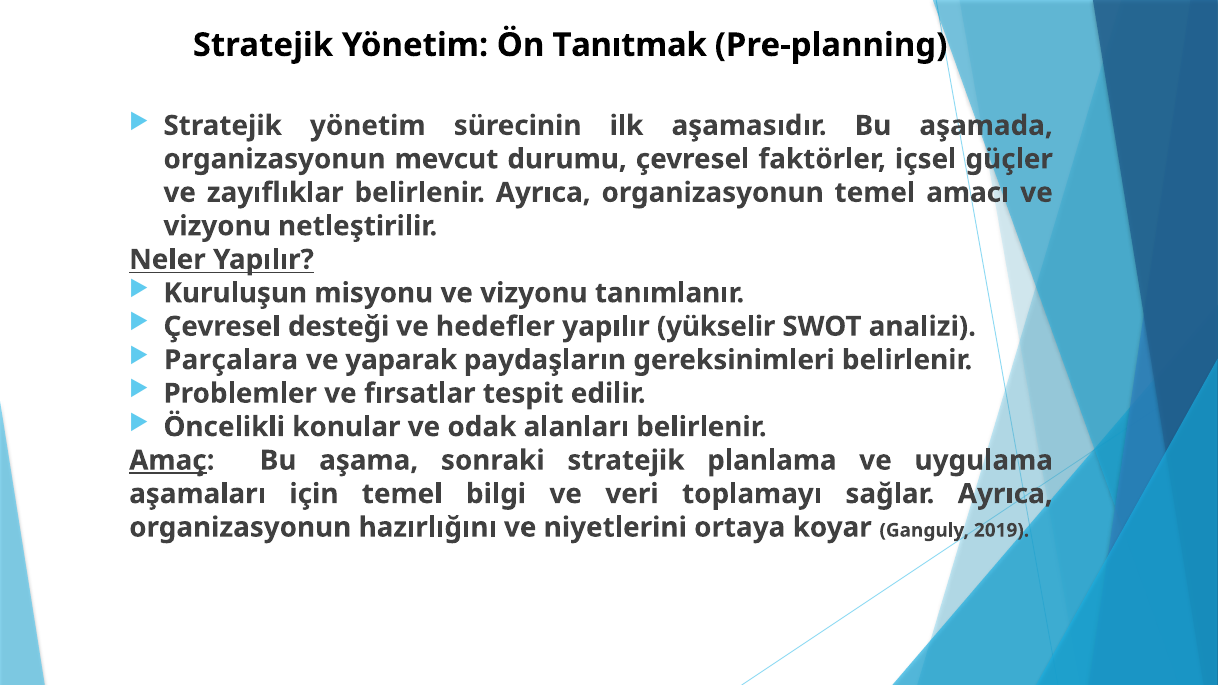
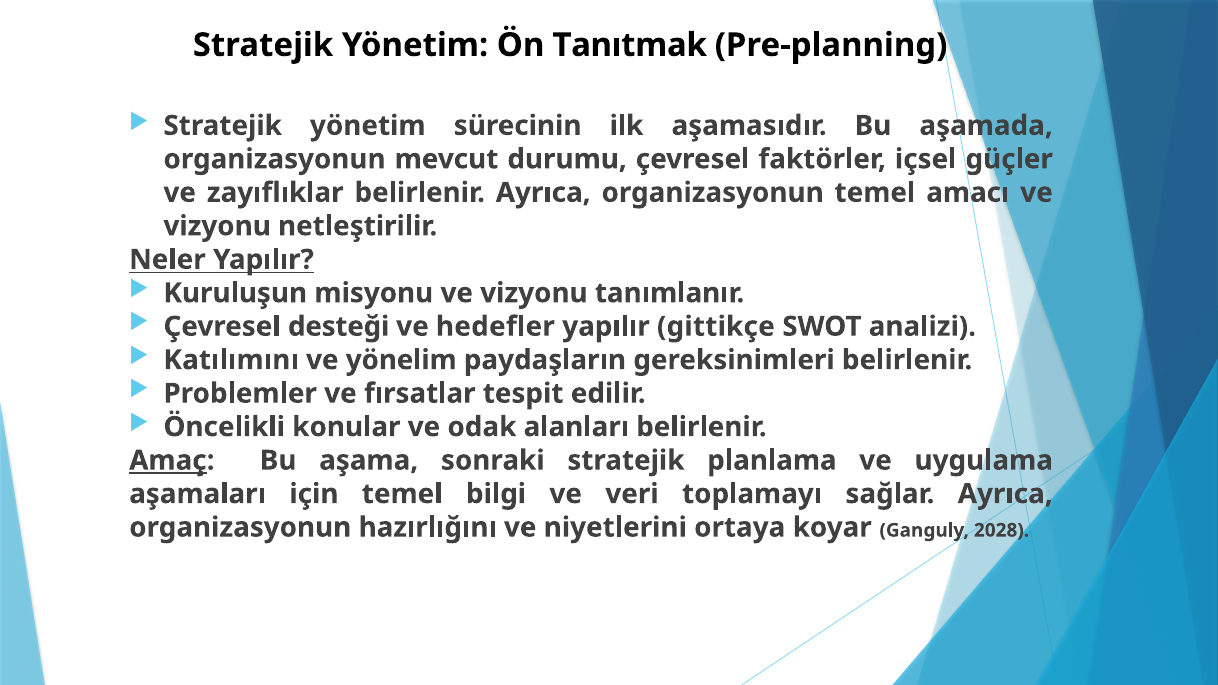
yükselir: yükselir -> gittikçe (716, 327)
Parçalara: Parçalara -> Katılımını (231, 360)
yaparak: yaparak -> yönelim (401, 360)
2019: 2019 -> 2028 (1002, 530)
